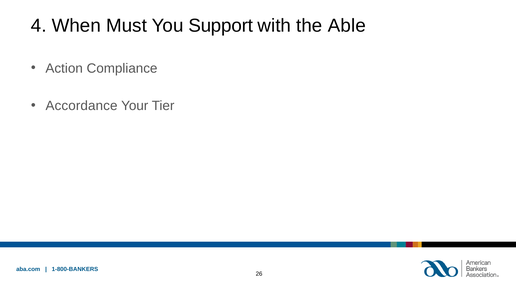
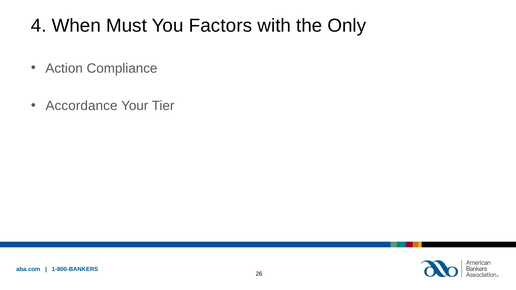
Support: Support -> Factors (221, 26)
Able: Able -> Only (347, 26)
